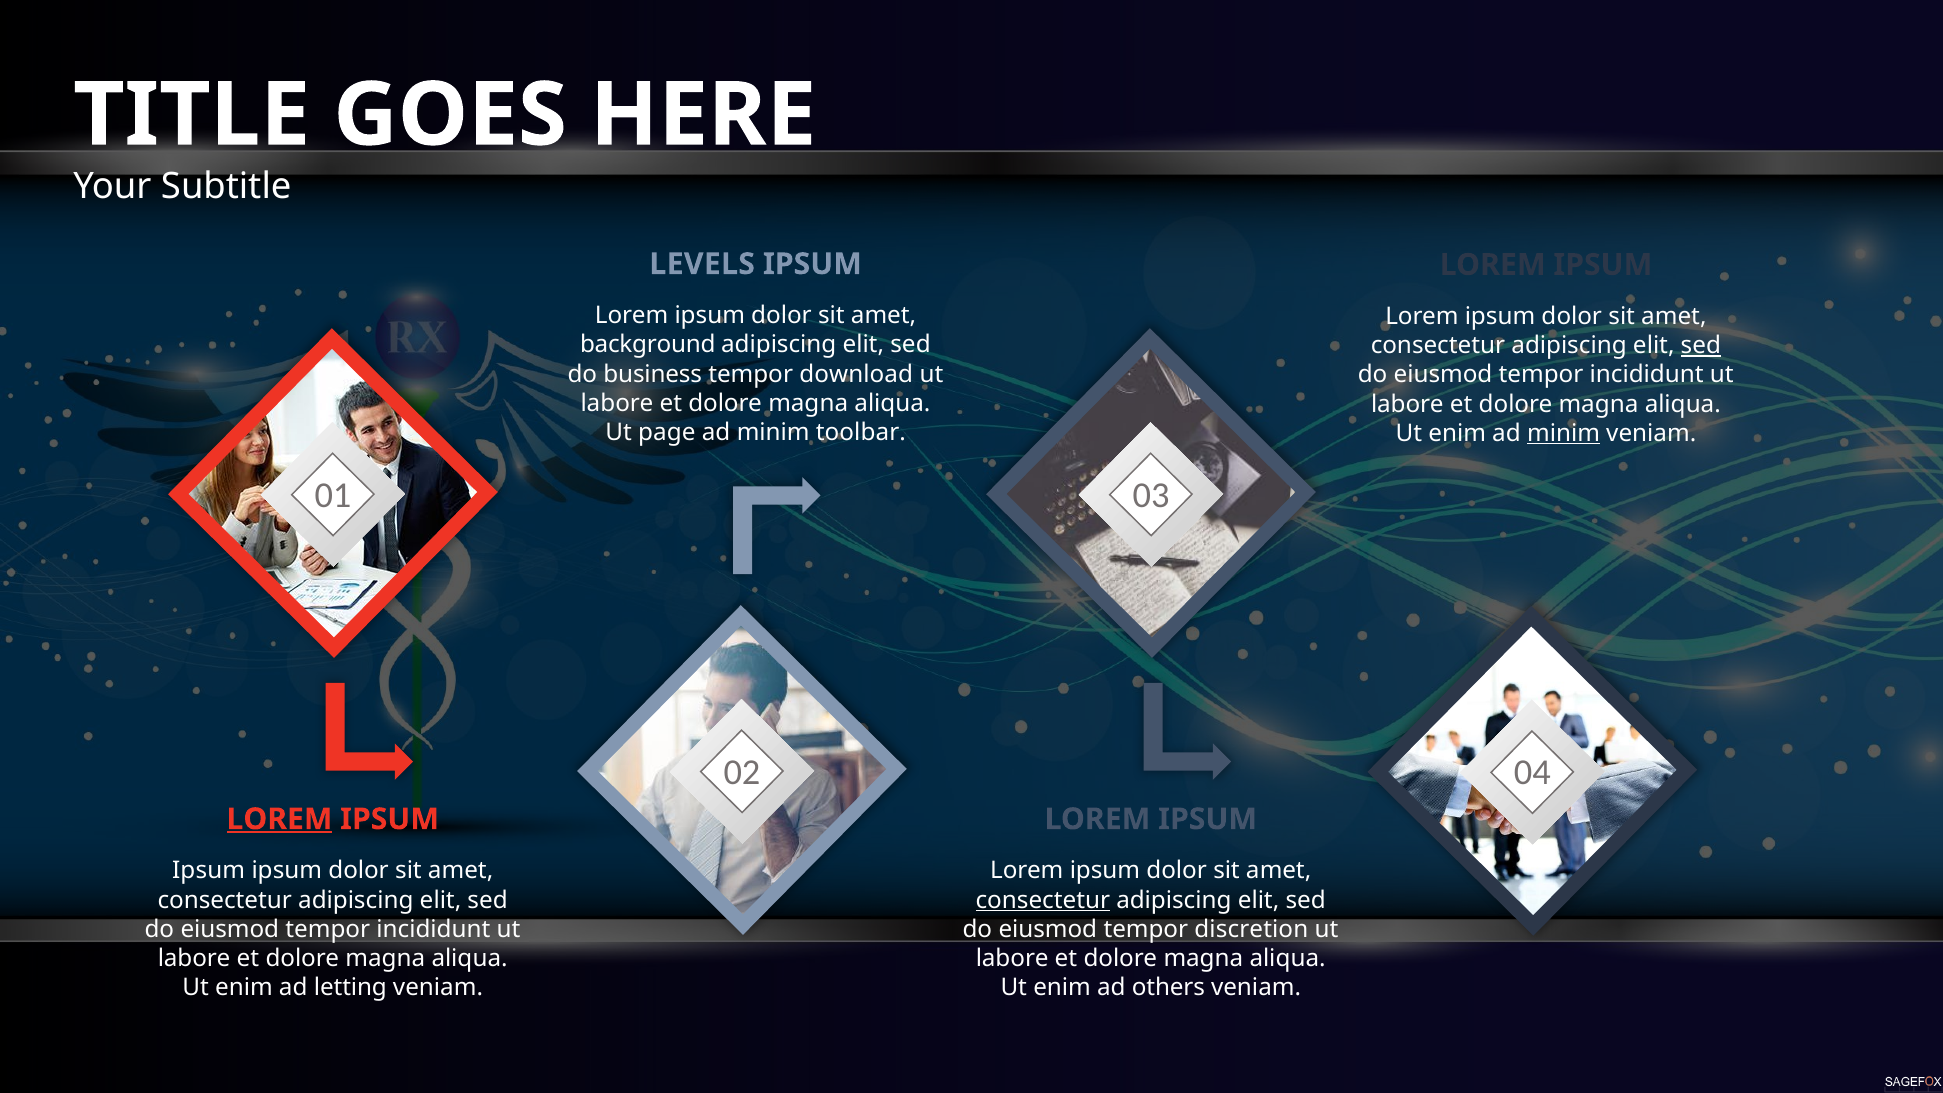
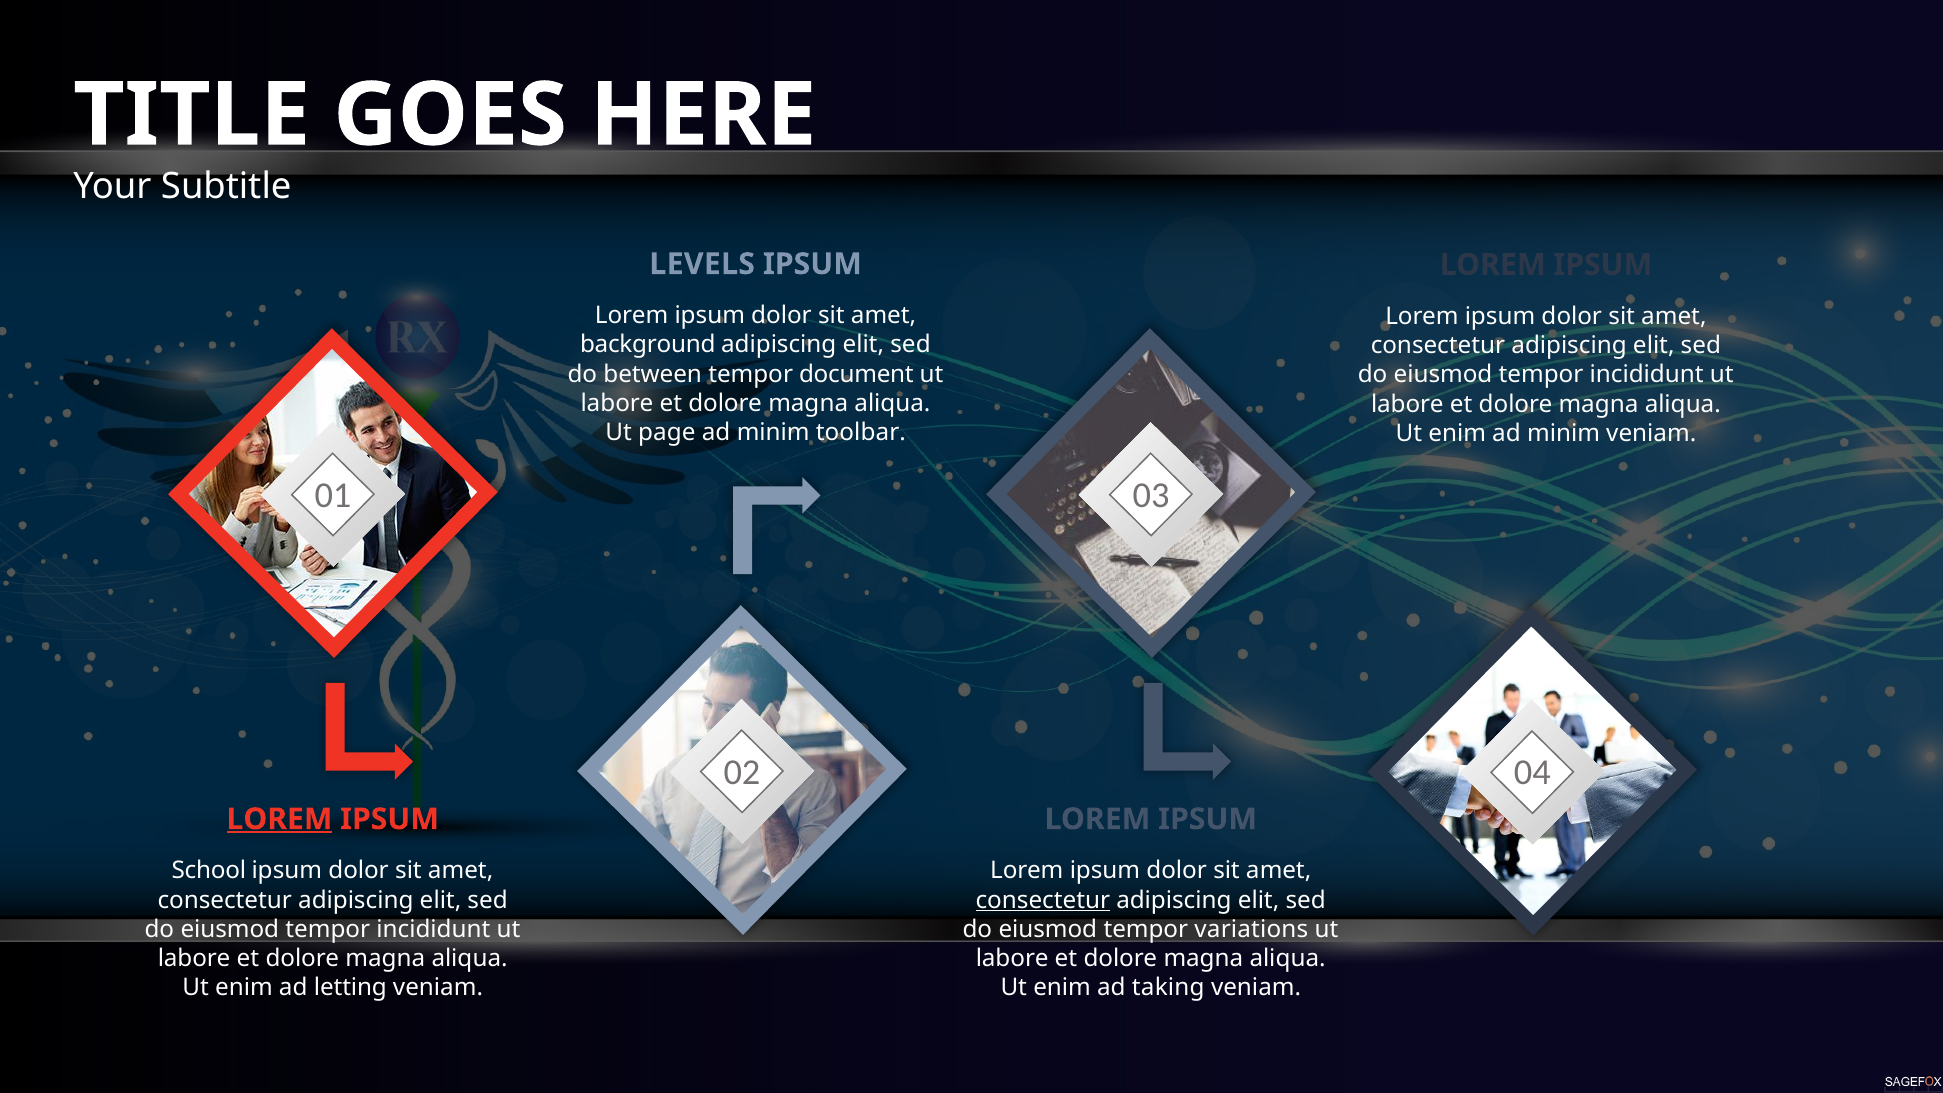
sed underline: present -> none (1701, 346)
business: business -> between (653, 374)
download: download -> document (856, 374)
minim underline: present -> none (1564, 433)
Ipsum: Ipsum -> School (209, 871)
discretion: discretion -> variations (1251, 929)
others: others -> taking (1168, 987)
